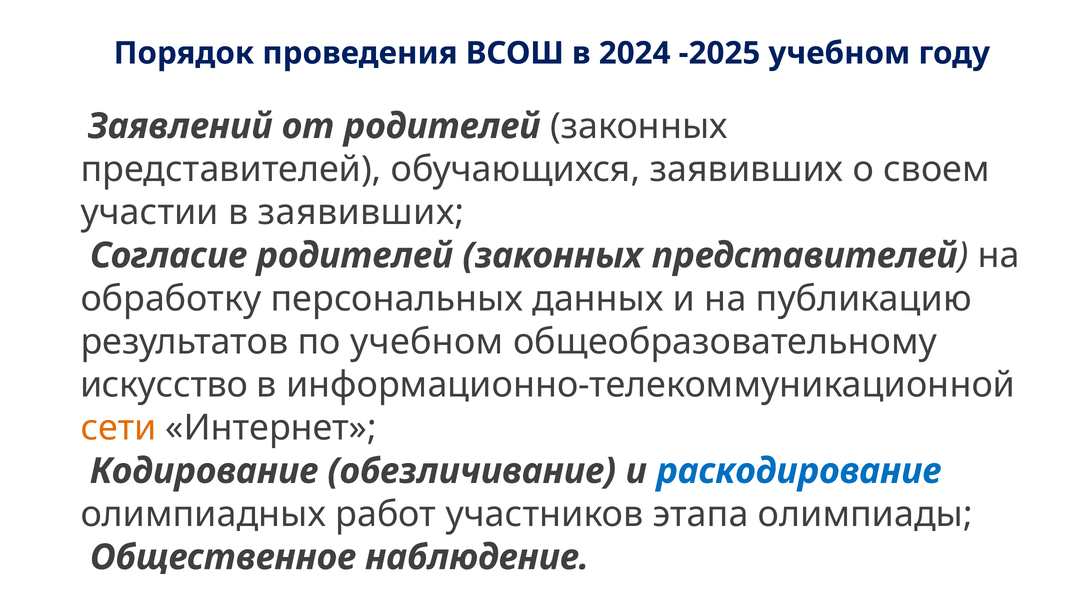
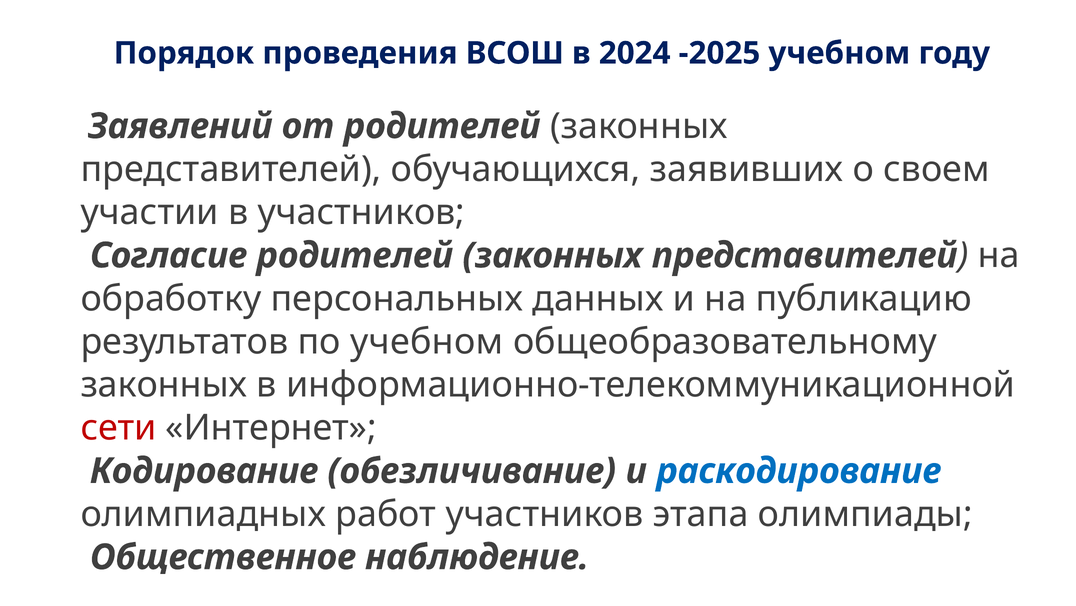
в заявивших: заявивших -> участников (361, 212)
искусство: искусство -> законных (164, 384)
сети colour: orange -> red (118, 427)
